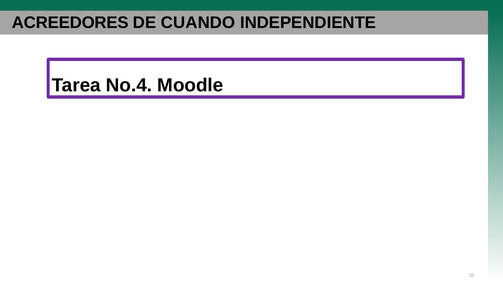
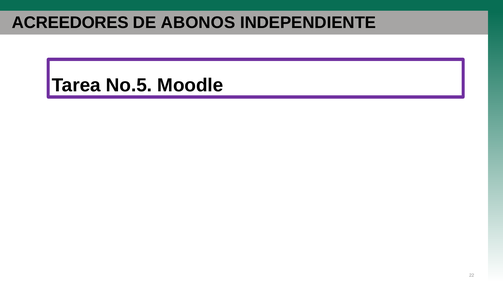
CUANDO: CUANDO -> ABONOS (198, 23)
No.4: No.4 -> No.5 (129, 85)
